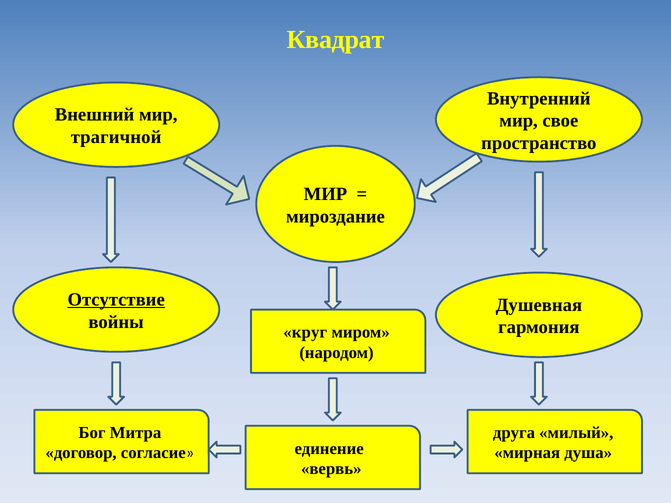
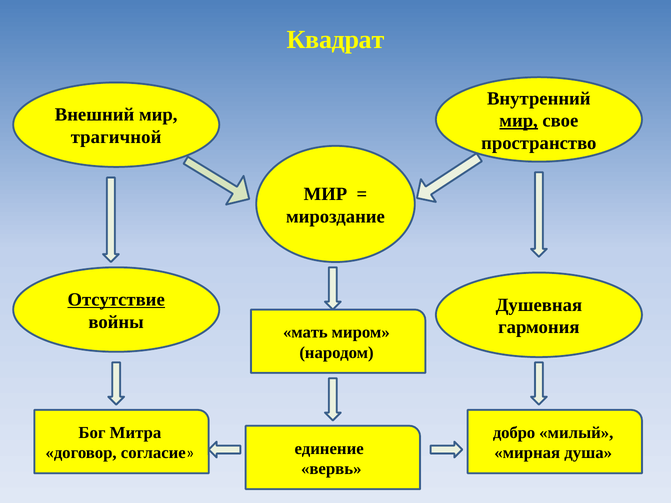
мир underline: none -> present (519, 121)
круг: круг -> мать (305, 333)
друга: друга -> добро (514, 433)
